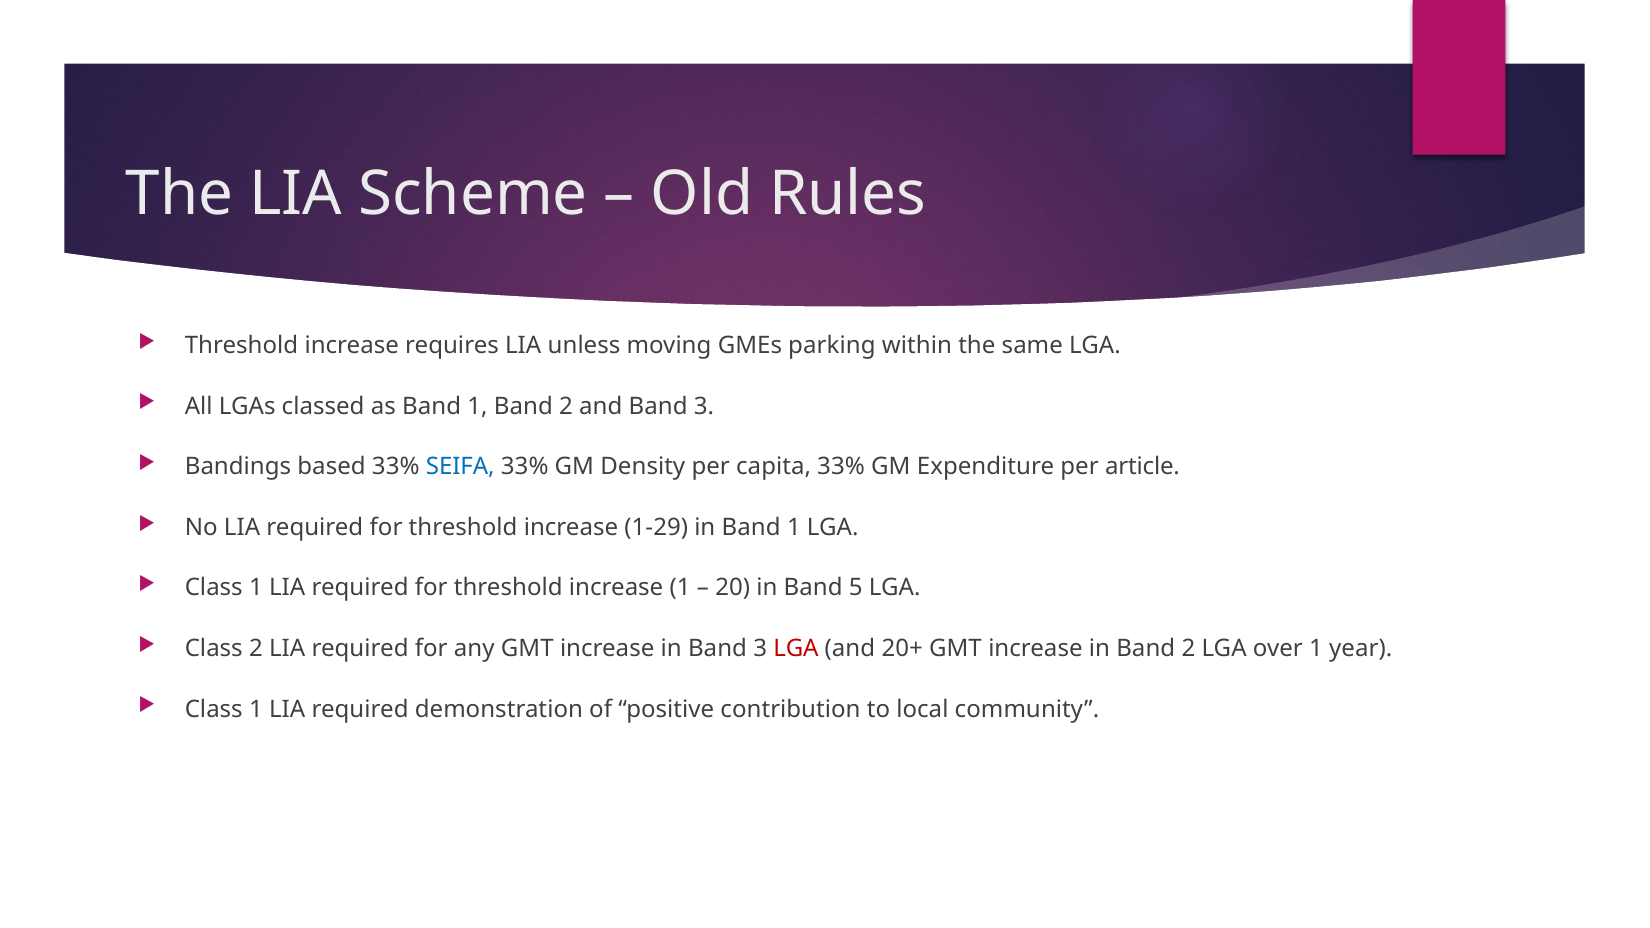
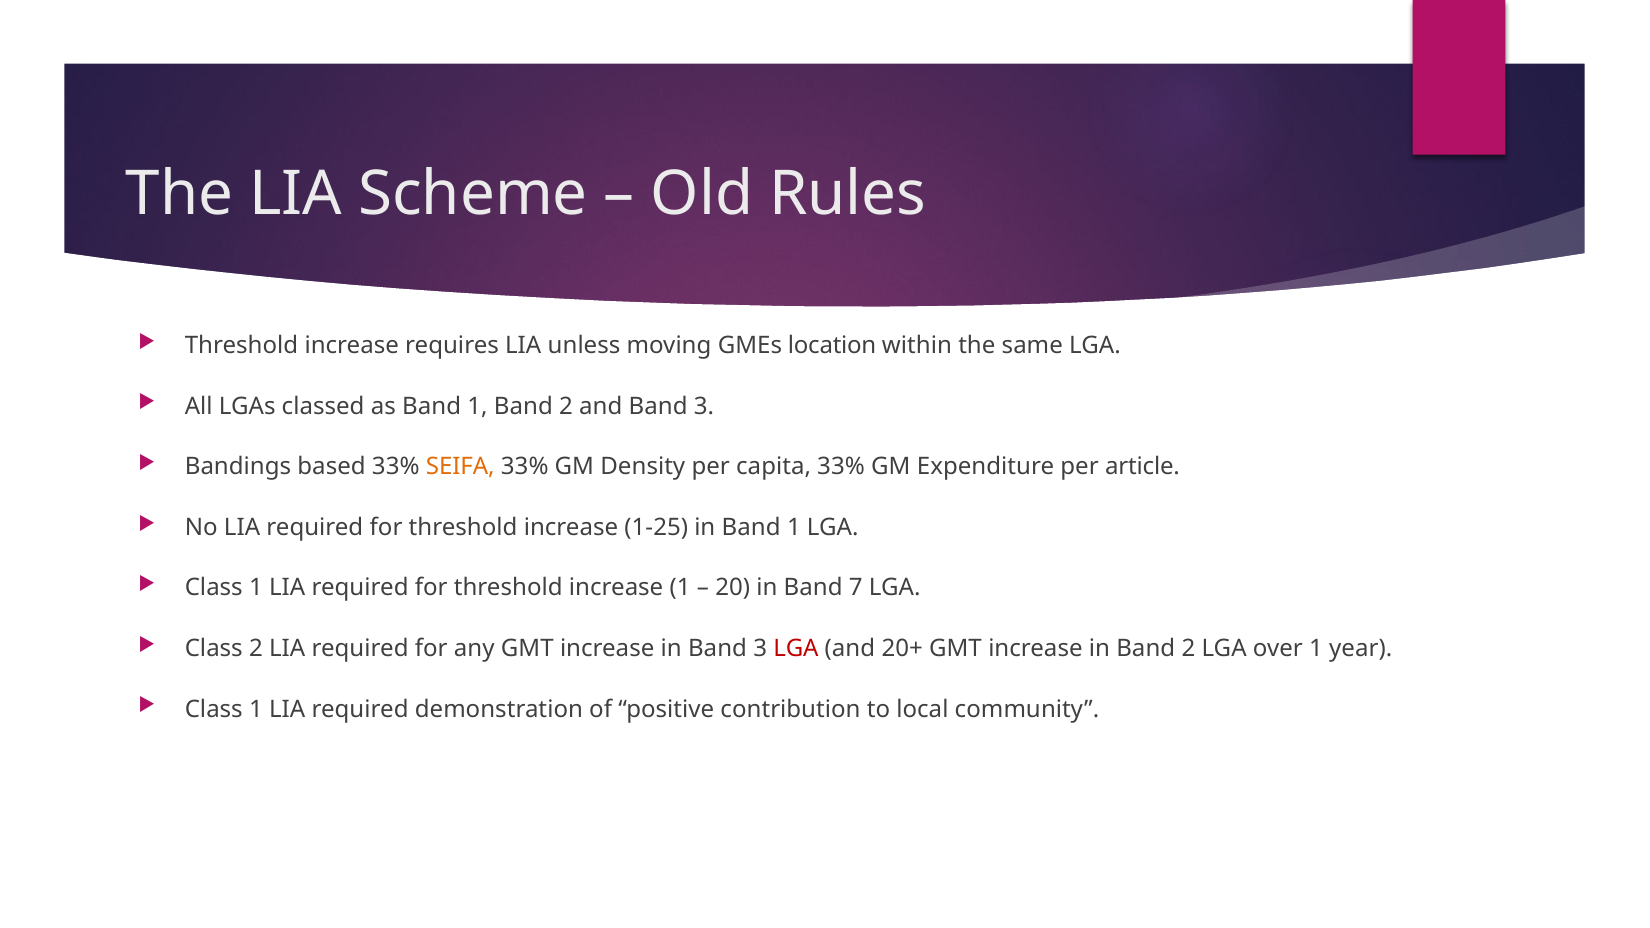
parking: parking -> location (832, 346)
SEIFA colour: blue -> orange (460, 467)
1-29: 1-29 -> 1-25 (656, 527)
5: 5 -> 7 (856, 588)
